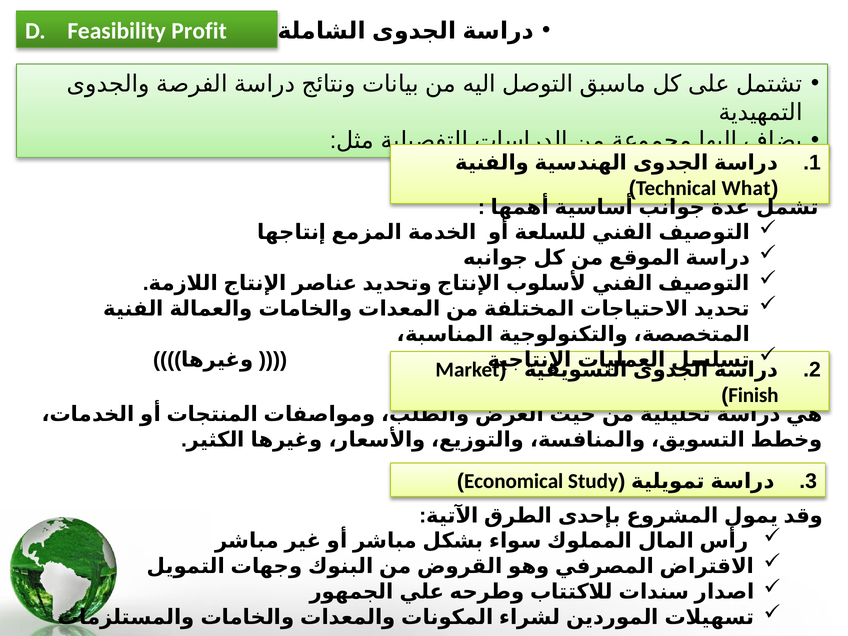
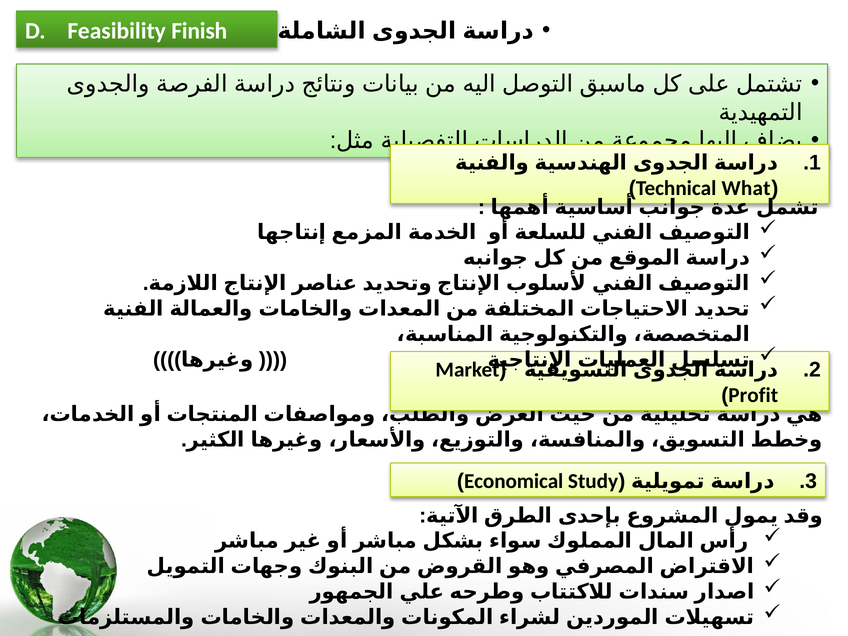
Profit: Profit -> Finish (199, 31)
Finish: Finish -> Profit (753, 395)
